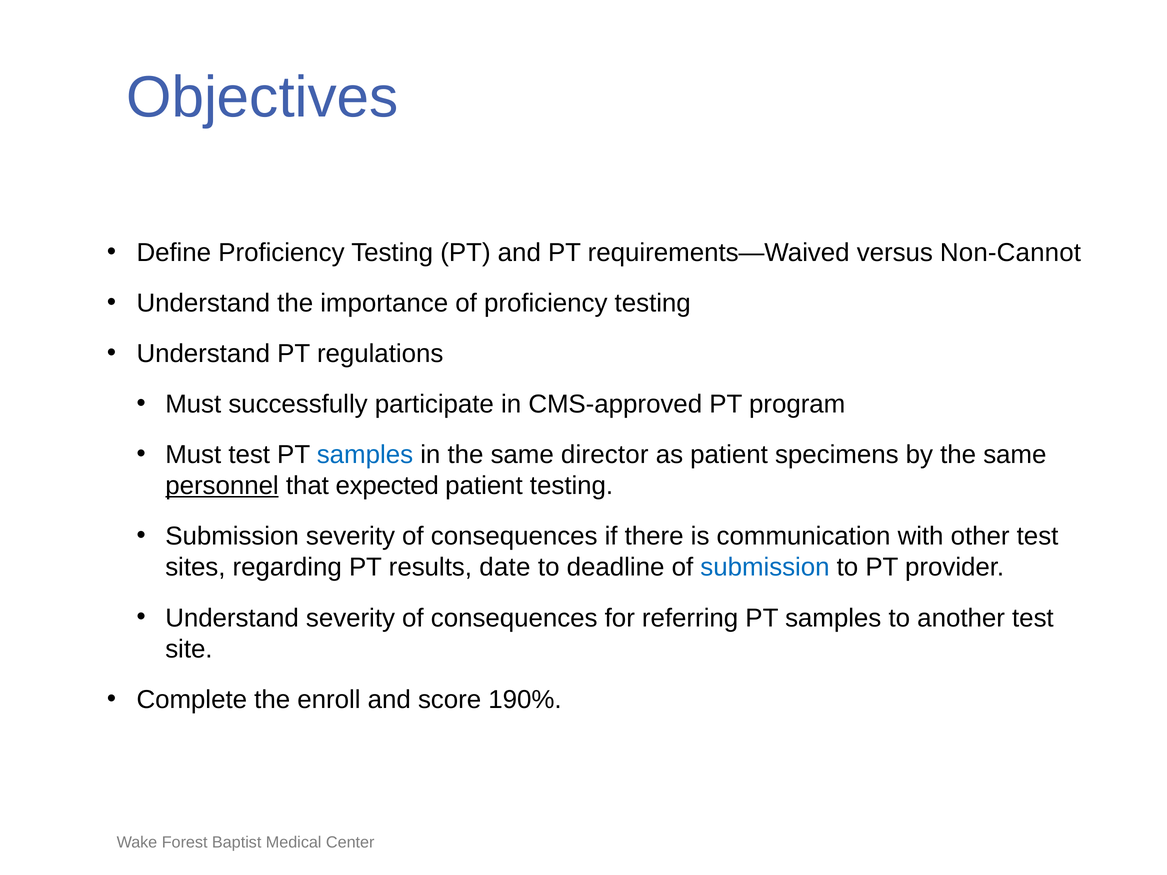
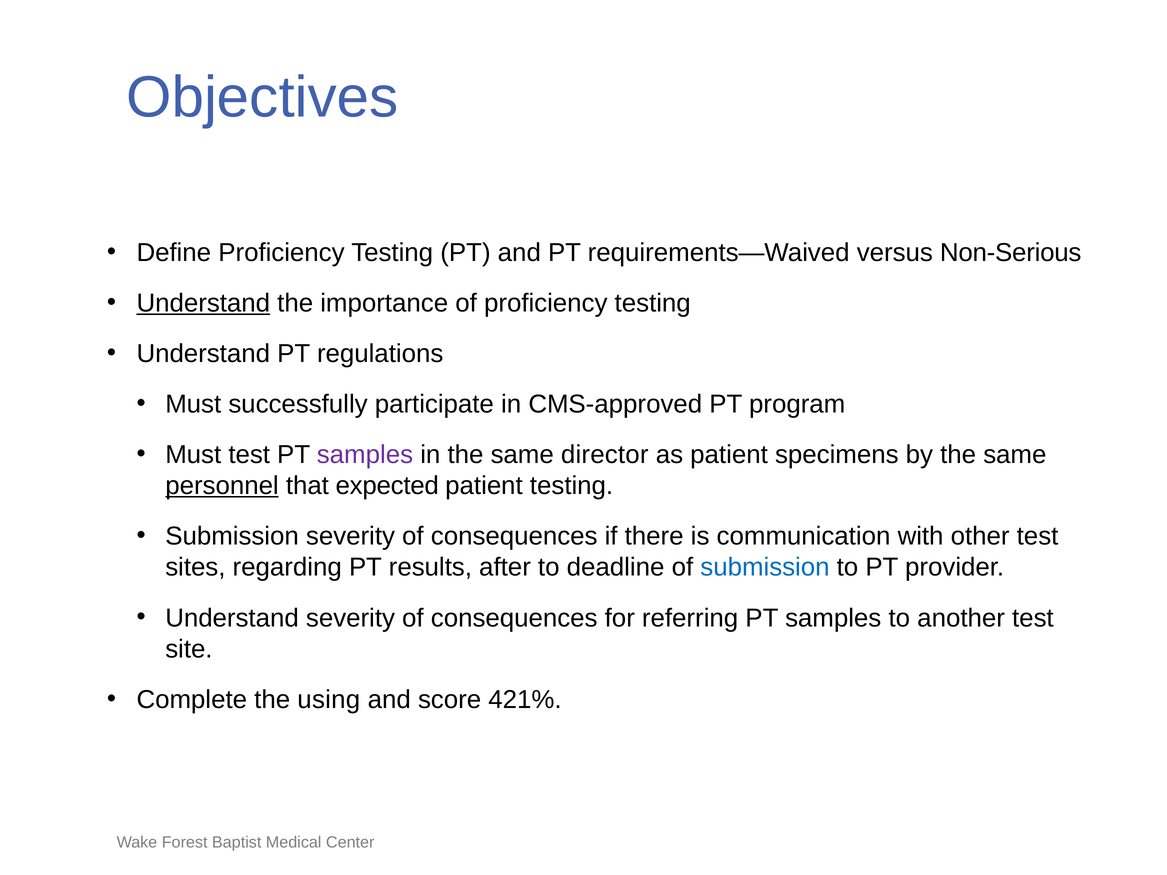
Non-Cannot: Non-Cannot -> Non-Serious (1011, 253)
Understand underline: none -> present (203, 303)
samples colour: blue -> purple (365, 455)
date: date -> after (505, 568)
enroll: enroll -> using (329, 700)
190%: 190% -> 421% (525, 700)
